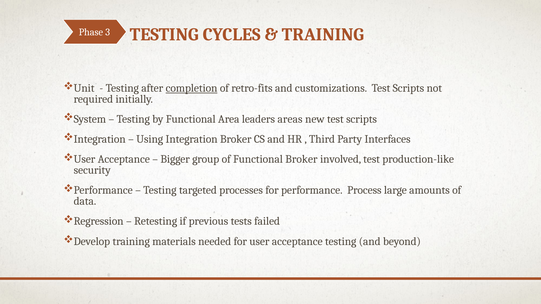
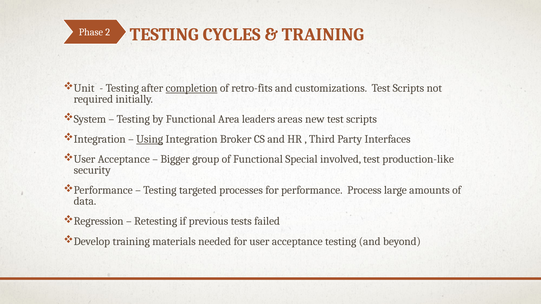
3: 3 -> 2 (108, 32)
Using underline: none -> present (150, 139)
Functional Broker: Broker -> Special (301, 159)
